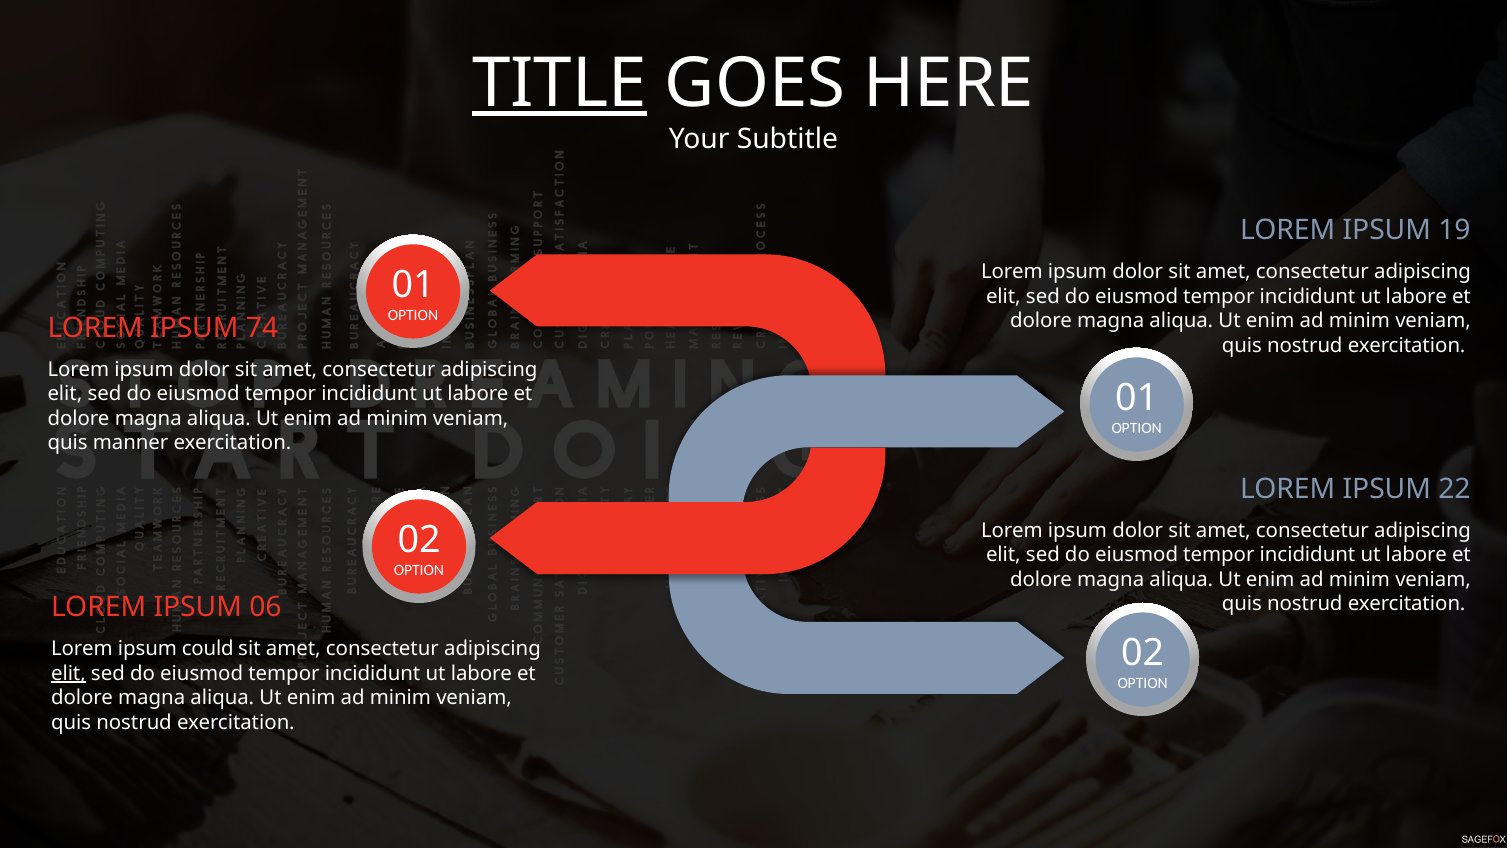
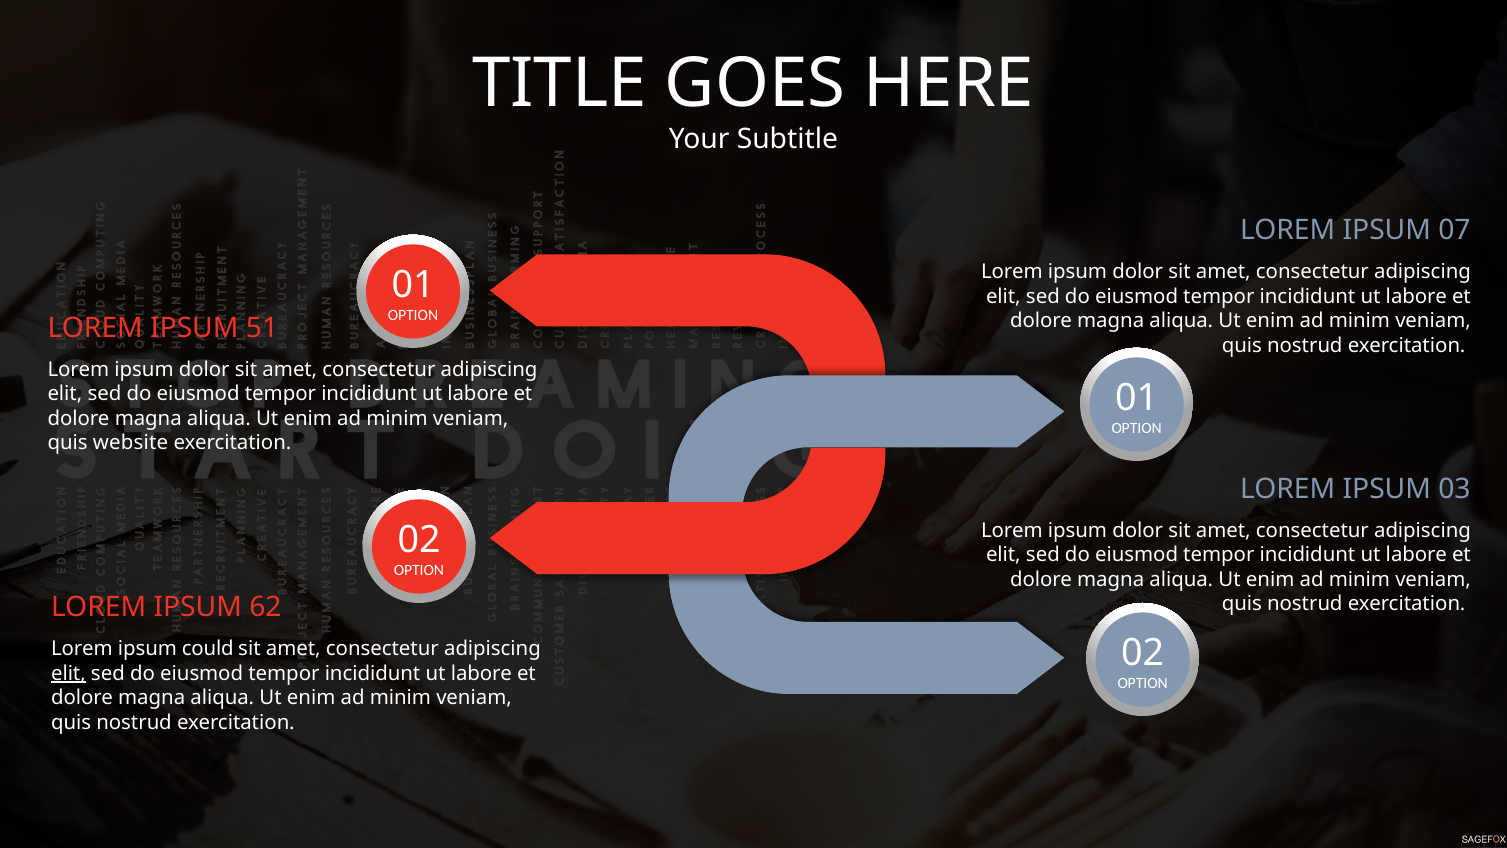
TITLE underline: present -> none (560, 84)
19: 19 -> 07 (1455, 230)
74: 74 -> 51 (262, 328)
manner: manner -> website (130, 443)
22: 22 -> 03 (1455, 489)
06: 06 -> 62 (265, 607)
